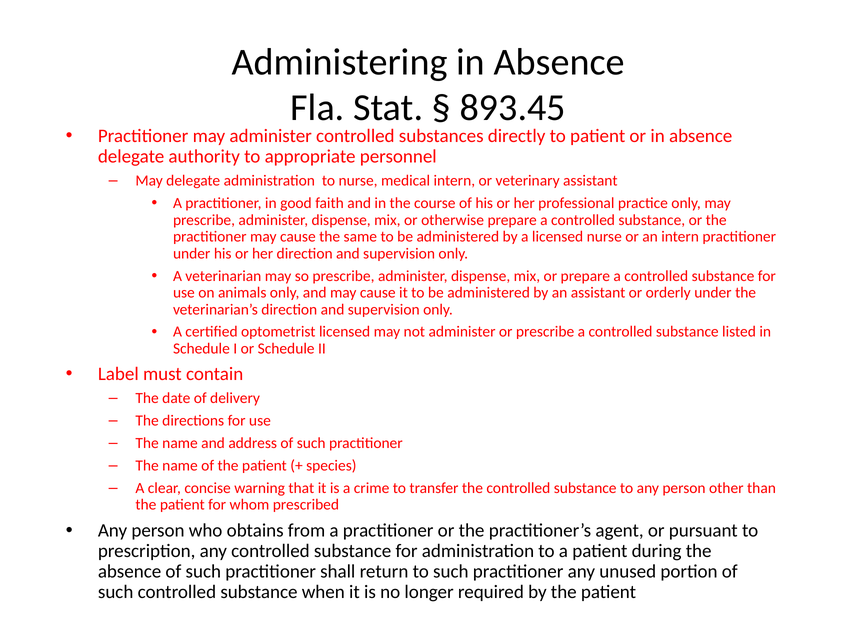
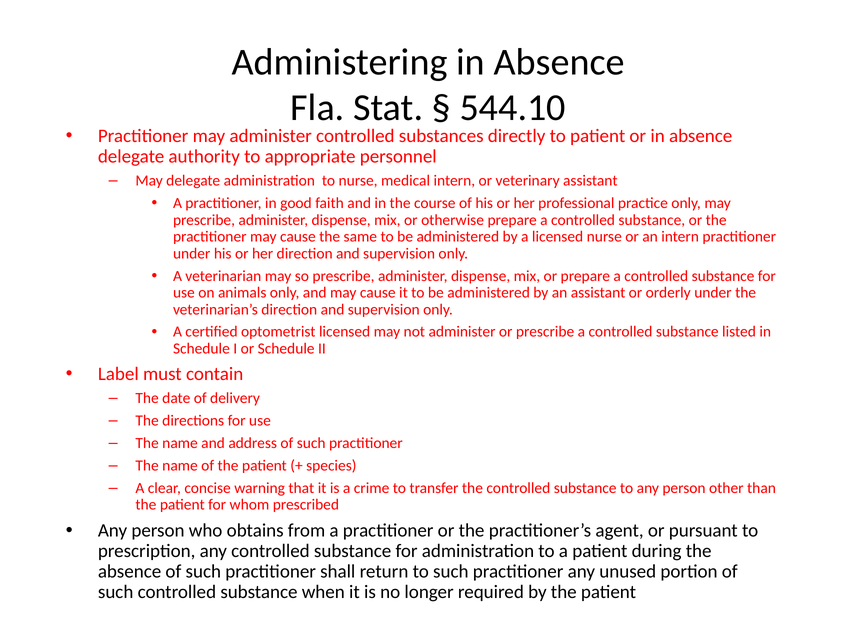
893.45: 893.45 -> 544.10 (513, 108)
